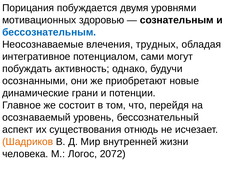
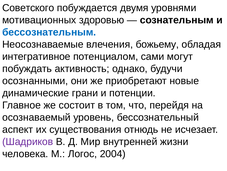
Порицания: Порицания -> Советского (28, 8)
трудных: трудных -> божьему (157, 44)
Шадриков colour: orange -> purple (28, 141)
2072: 2072 -> 2004 (113, 153)
